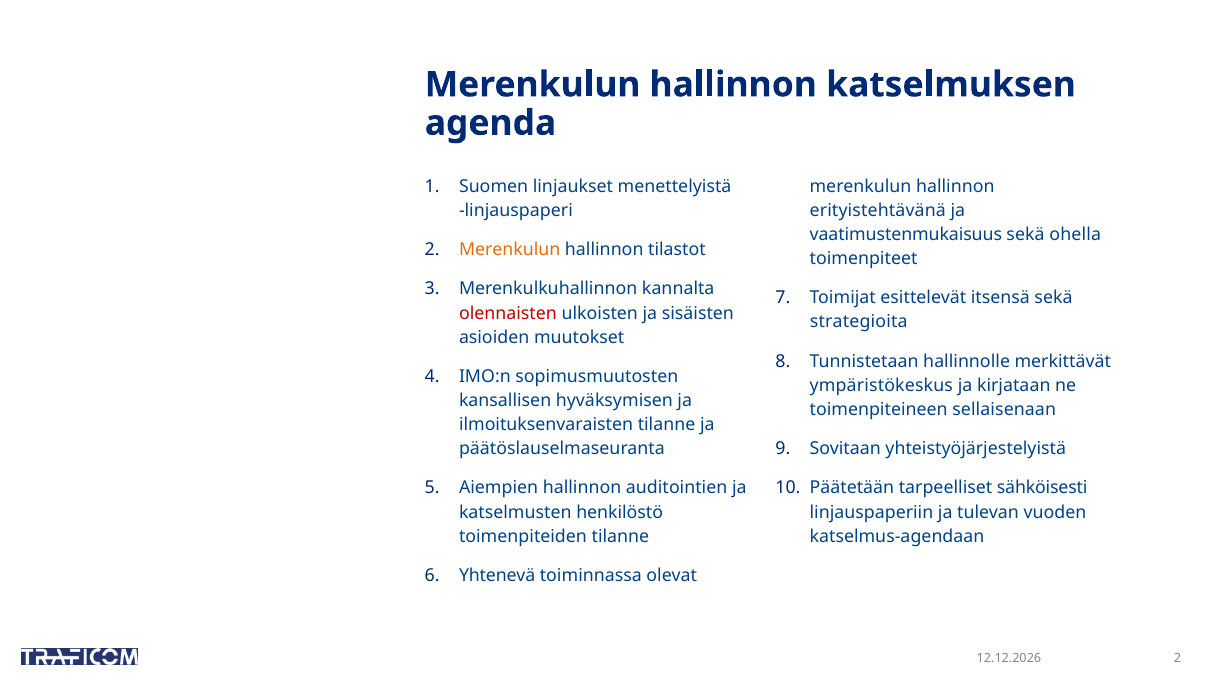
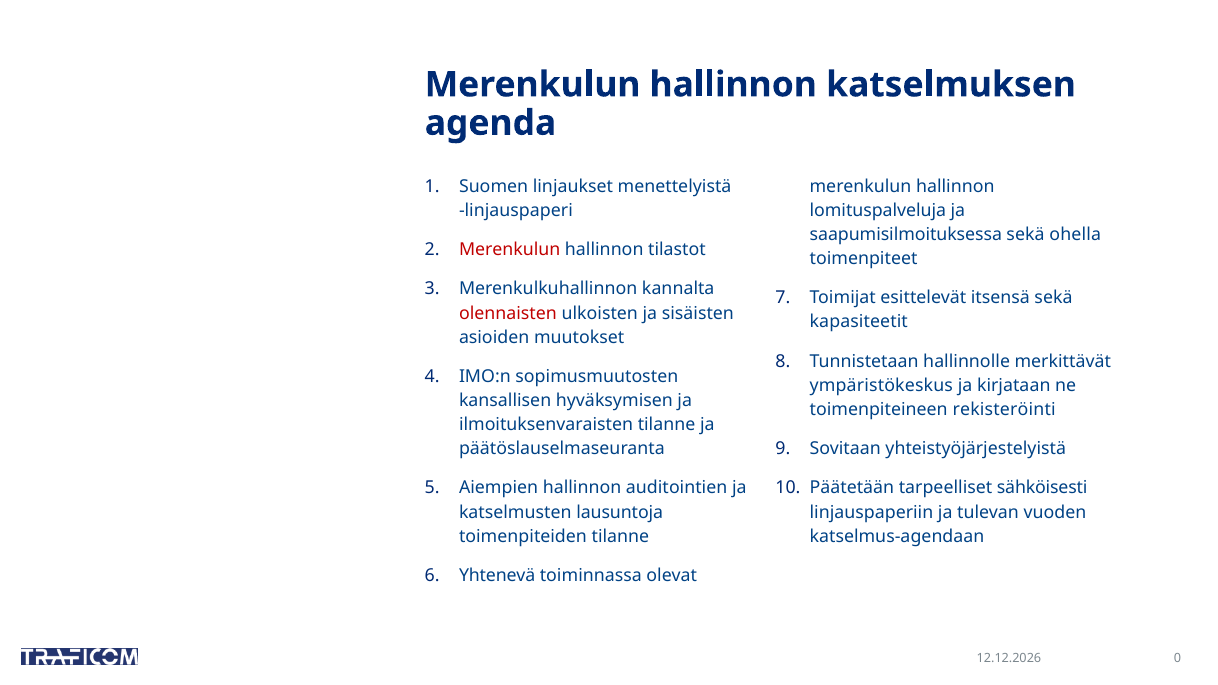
erityistehtävänä: erityistehtävänä -> lomituspalveluja (878, 210)
vaatimustenmukaisuus: vaatimustenmukaisuus -> saapumisilmoituksessa (906, 235)
Merenkulun colour: orange -> red (510, 250)
strategioita: strategioita -> kapasiteetit (859, 322)
sellaisenaan: sellaisenaan -> rekisteröinti (1004, 410)
henkilöstö: henkilöstö -> lausuntoja (620, 512)
2: 2 -> 0 (1178, 658)
